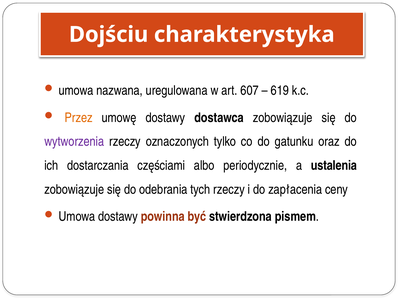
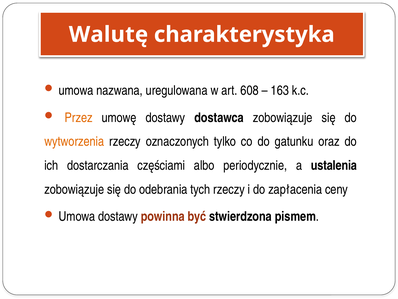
Dojściu: Dojściu -> Walutę (108, 34)
607: 607 -> 608 (250, 90)
619: 619 -> 163 (280, 90)
wytworzenia colour: purple -> orange (74, 141)
